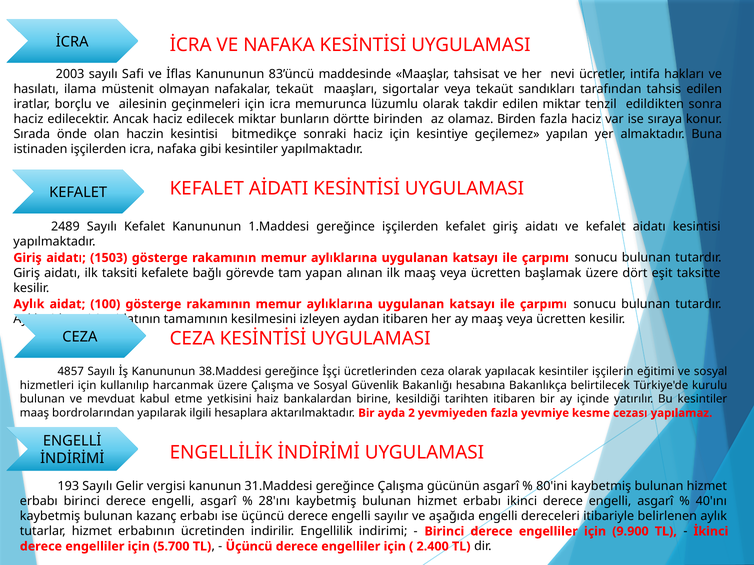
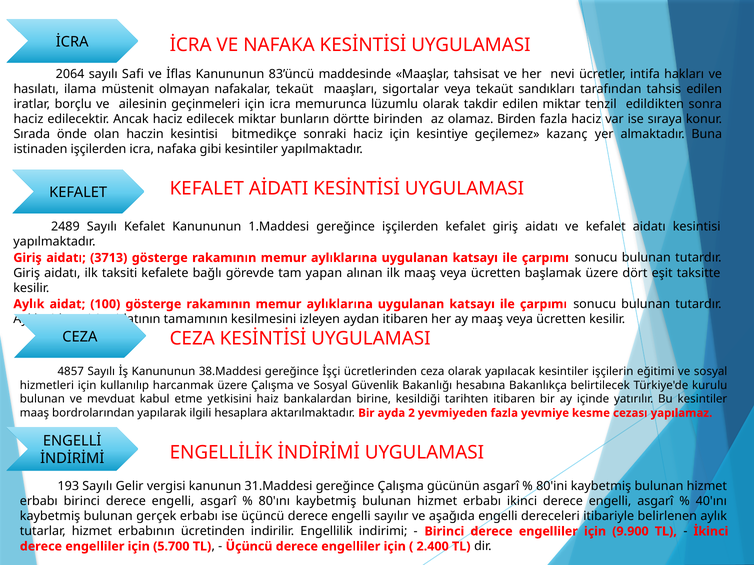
2003: 2003 -> 2064 (70, 74)
yapılan: yapılan -> kazanç (567, 134)
1503: 1503 -> 3713 (109, 258)
28'ını: 28'ını -> 80'ını (274, 502)
kazanç: kazanç -> gerçek (156, 517)
